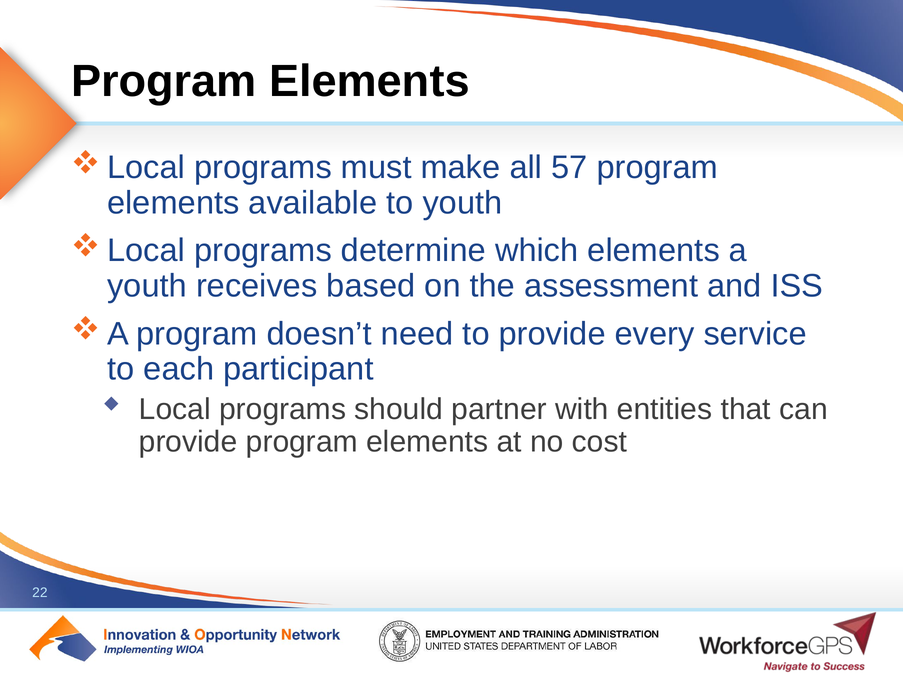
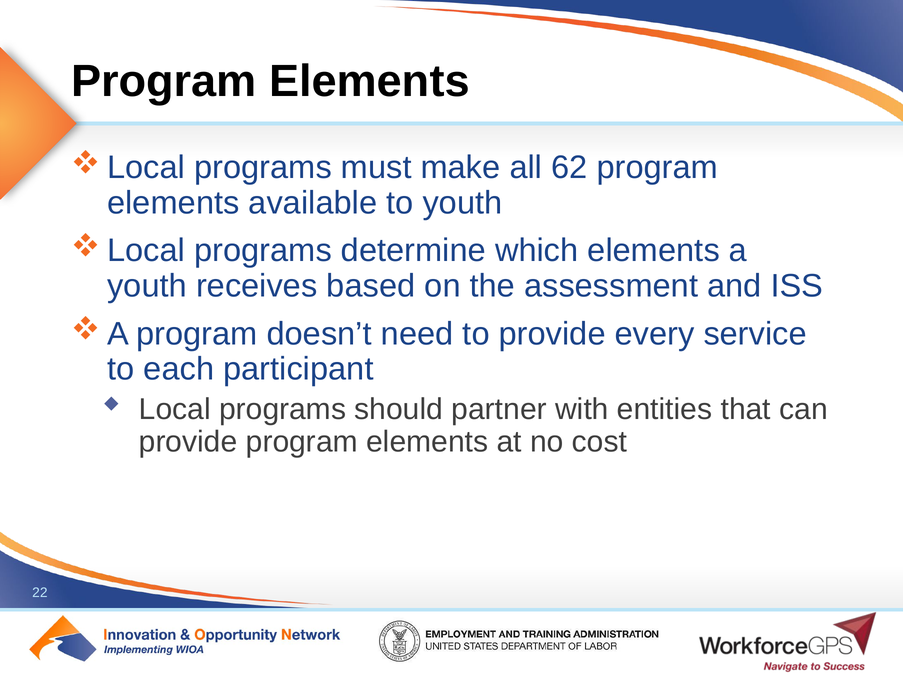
57: 57 -> 62 (569, 168)
